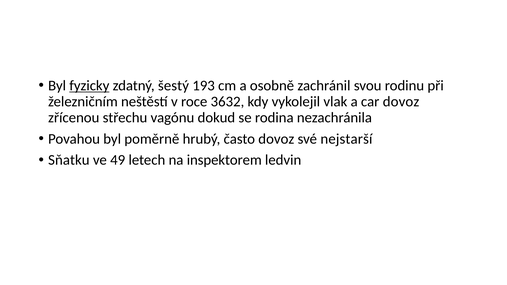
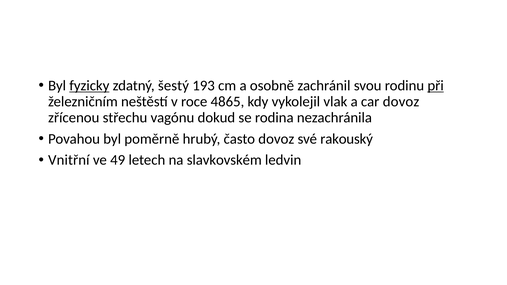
při underline: none -> present (436, 86)
3632: 3632 -> 4865 (227, 102)
nejstarší: nejstarší -> rakouský (347, 139)
Sňatku: Sňatku -> Vnitřní (69, 160)
inspektorem: inspektorem -> slavkovském (224, 160)
